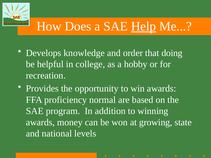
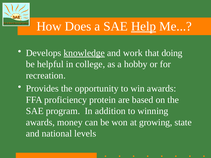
knowledge underline: none -> present (84, 53)
order: order -> work (133, 53)
normal: normal -> protein (103, 100)
